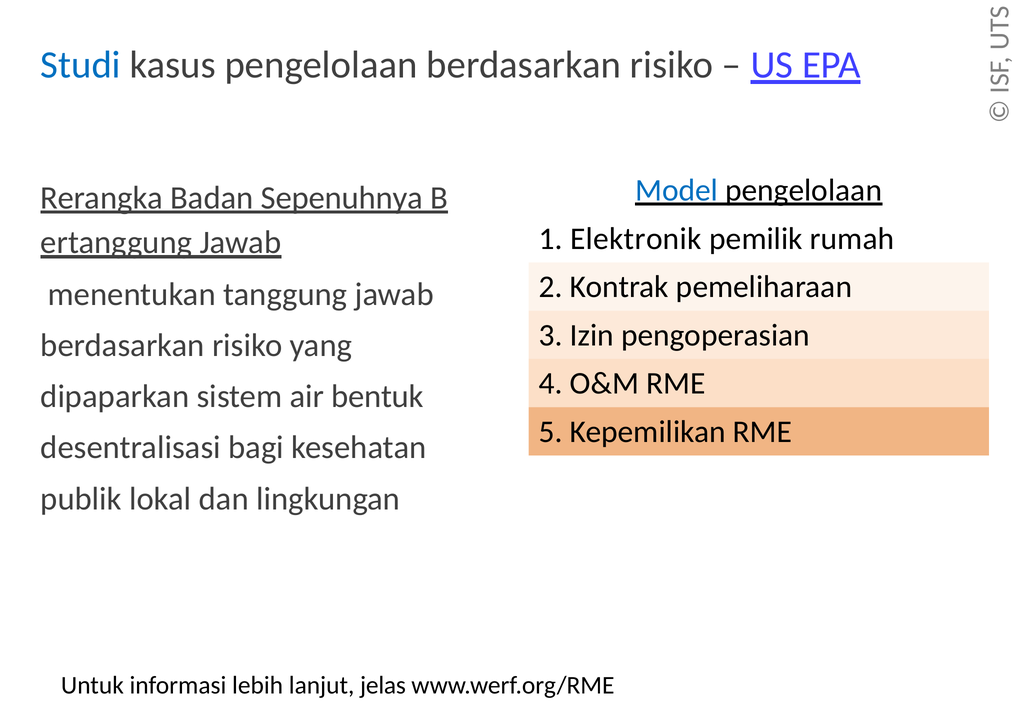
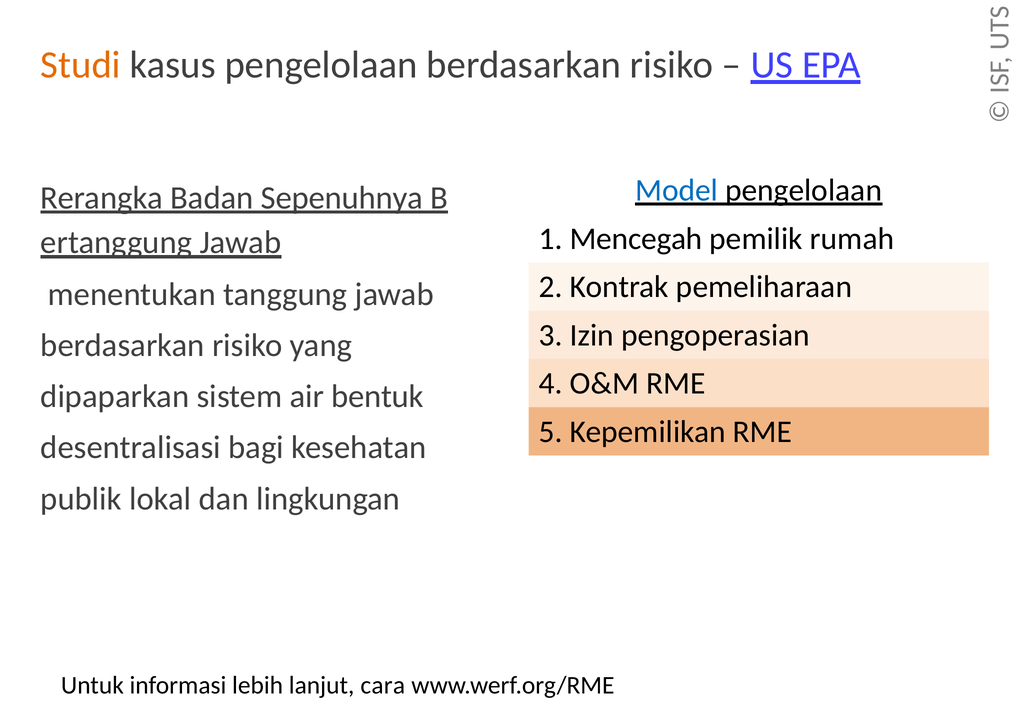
Studi colour: blue -> orange (81, 65)
Elektronik: Elektronik -> Mencegah (636, 239)
jelas: jelas -> cara (383, 685)
